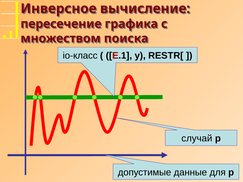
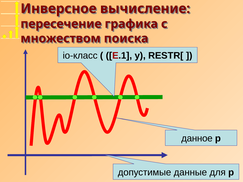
случай: случай -> данное (197, 139)
